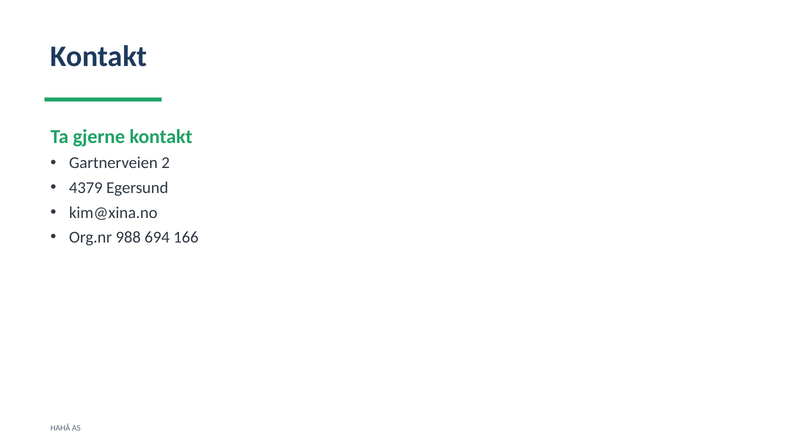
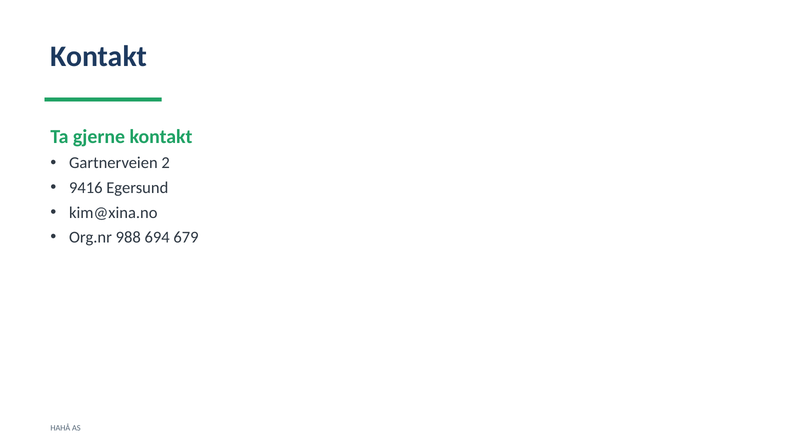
4379: 4379 -> 9416 (86, 188)
166: 166 -> 679 (186, 237)
